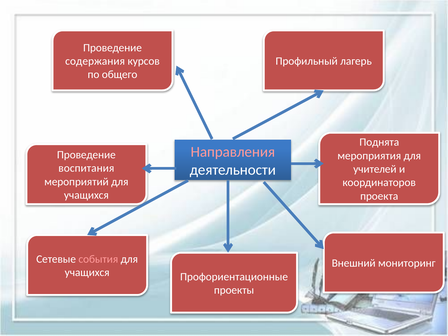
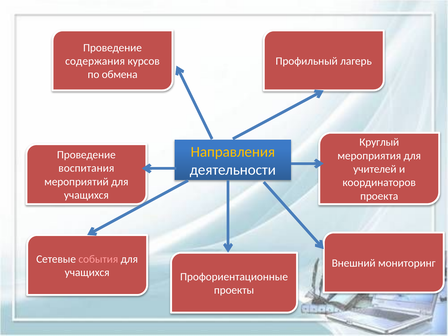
общего: общего -> обмена (120, 75)
Поднята: Поднята -> Круглый (379, 142)
Направления colour: pink -> yellow (233, 152)
